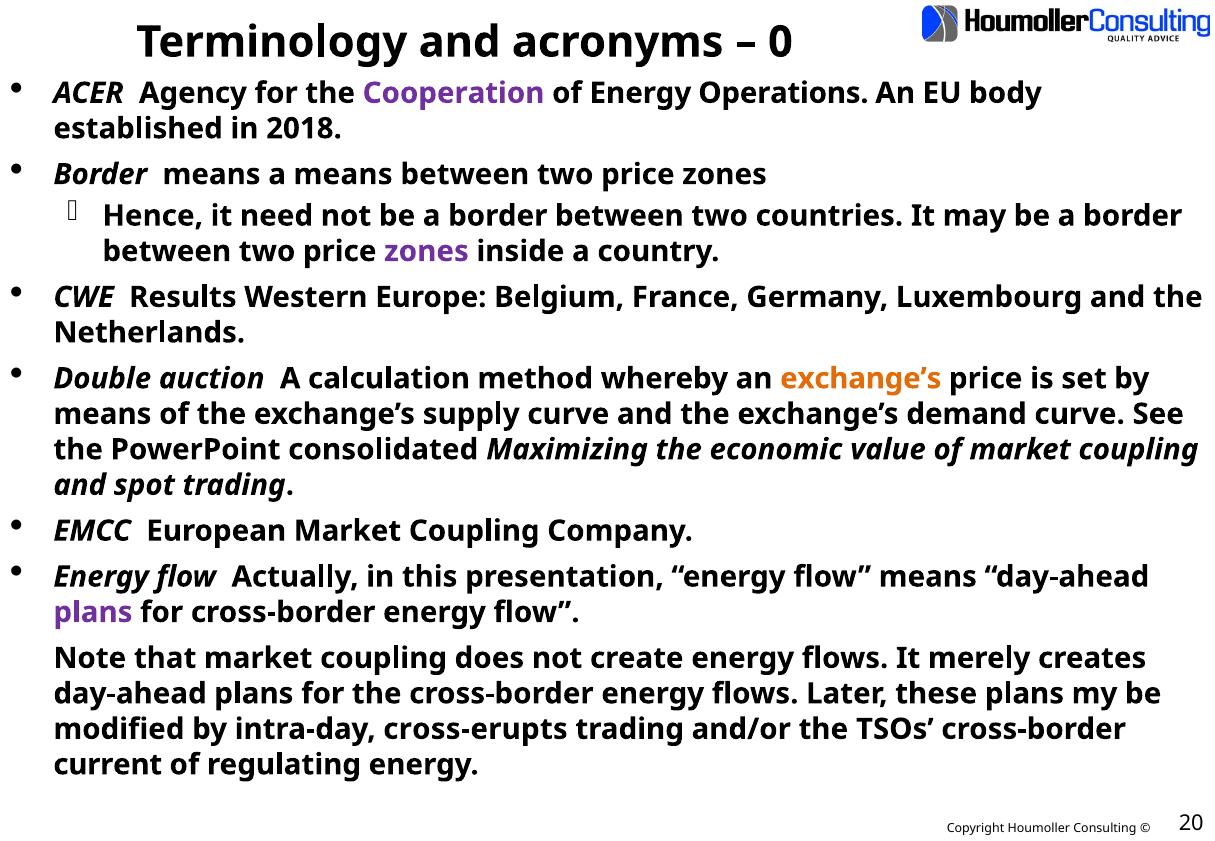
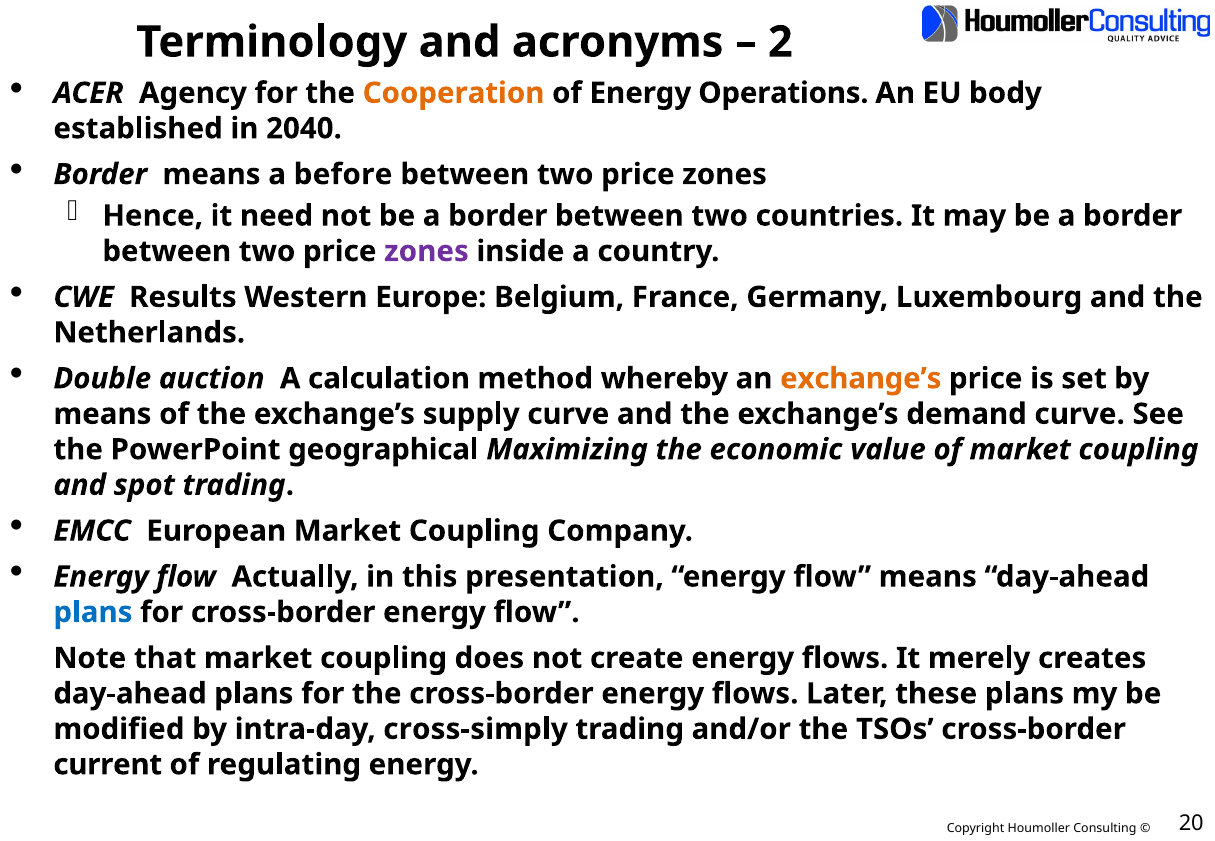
0: 0 -> 2 (780, 42)
Cooperation colour: purple -> orange (454, 93)
2018: 2018 -> 2040 (304, 129)
a means: means -> before (343, 174)
consolidated: consolidated -> geographical (383, 450)
plans colour: purple -> blue (93, 612)
cross-erupts: cross-erupts -> cross-simply (476, 729)
